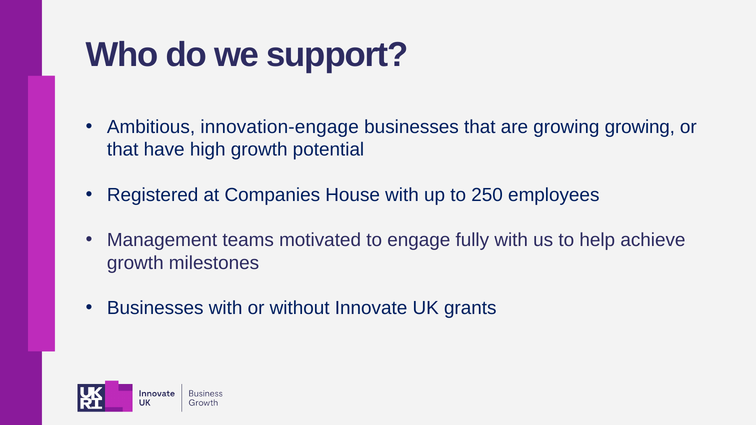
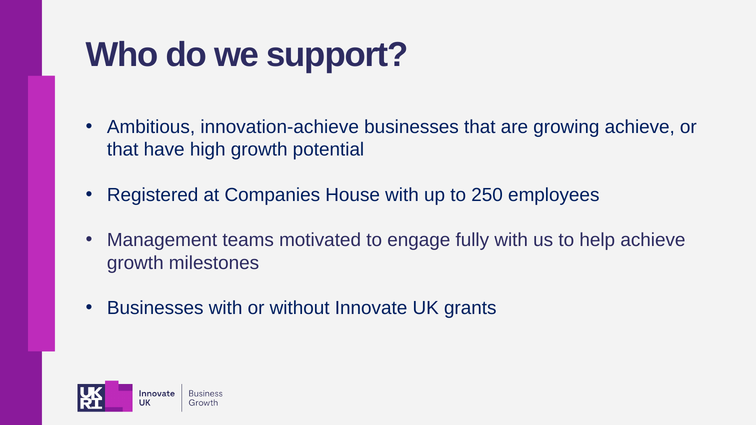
innovation-engage: innovation-engage -> innovation-achieve (280, 127)
growing growing: growing -> achieve (640, 127)
